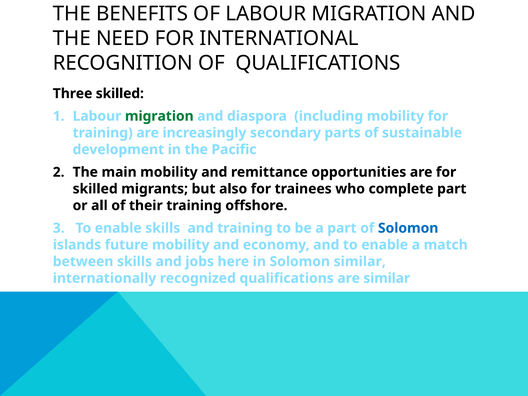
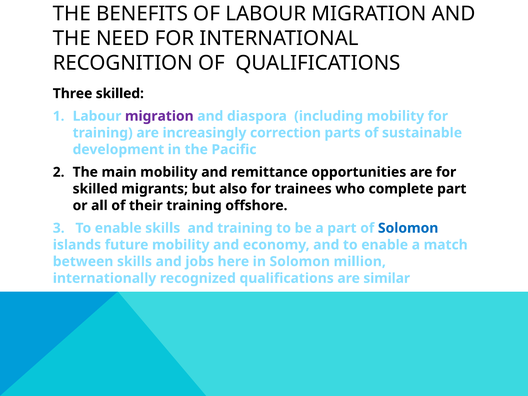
migration colour: green -> purple (159, 116)
secondary: secondary -> correction (285, 133)
Solomon similar: similar -> million (360, 262)
